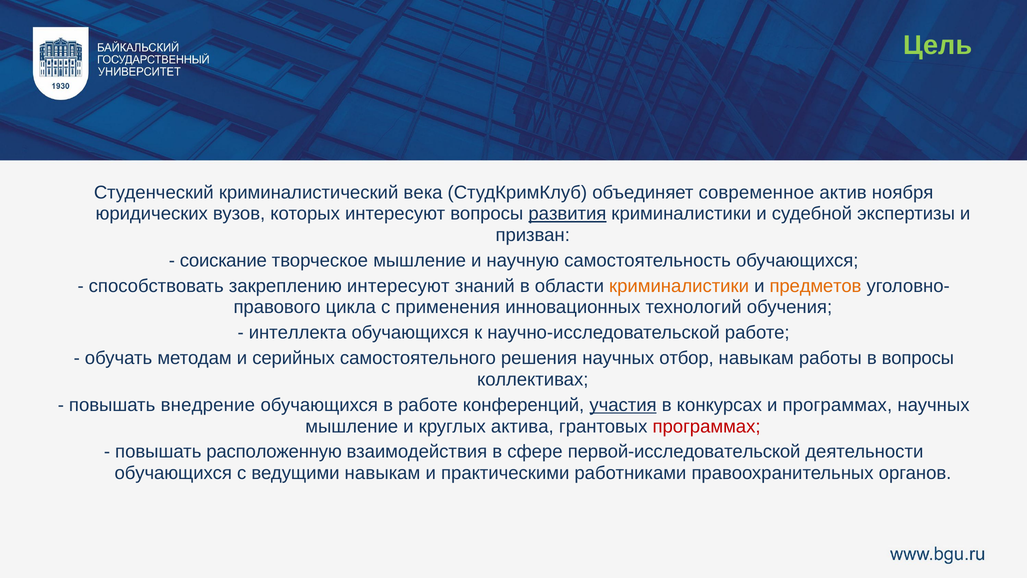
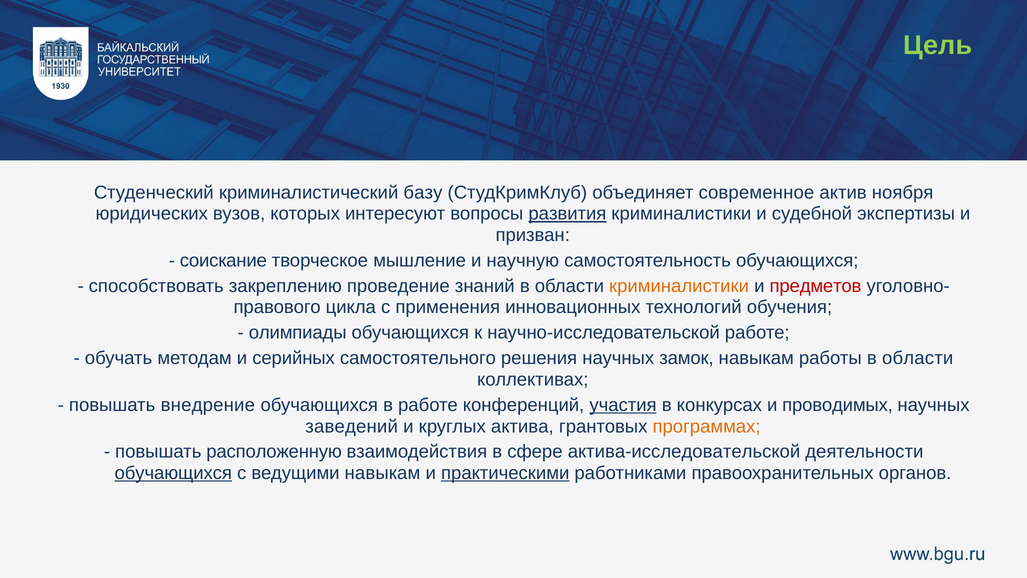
века: века -> базу (423, 192)
закреплению интересуют: интересуют -> проведение (398, 286)
предметов colour: orange -> red (816, 286)
интеллекта: интеллекта -> олимпиады (298, 333)
отбор: отбор -> замок (686, 358)
работы в вопросы: вопросы -> области (918, 358)
и программах: программах -> проводимых (838, 405)
мышление: мышление -> заведений (352, 426)
программах colour: red -> orange (707, 426)
первой-исследовательской: первой-исследовательской -> актива-исследовательской (684, 452)
обучающихся underline: none -> present (173, 473)
практическими underline: none -> present (505, 473)
